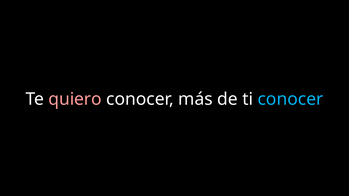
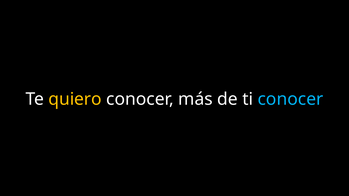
quiero colour: pink -> yellow (75, 99)
